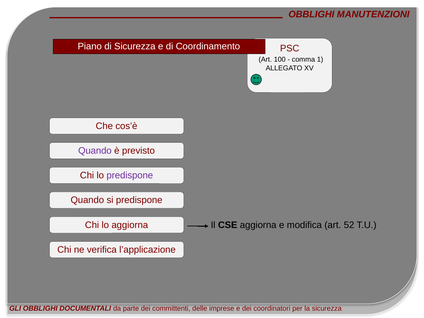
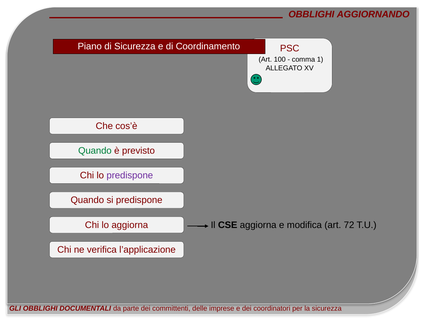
MANUTENZIONI: MANUTENZIONI -> AGGIORNANDO (373, 14)
Quando colour: purple -> green (95, 151)
52: 52 -> 72 (349, 225)
